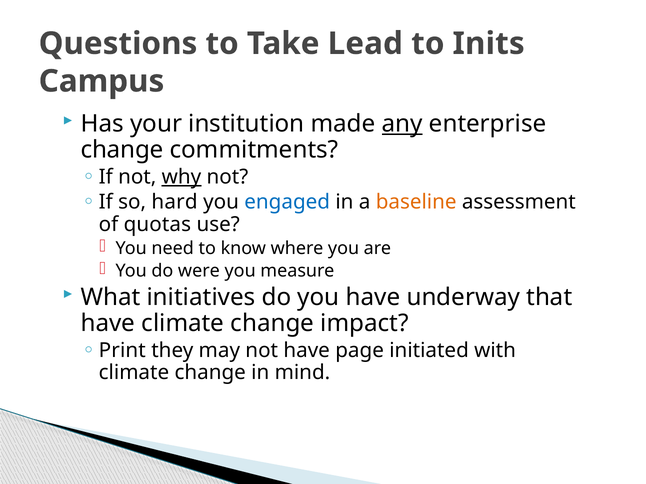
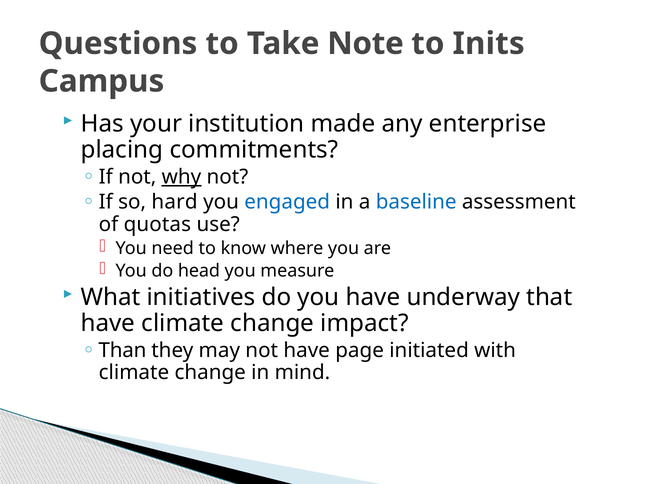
Lead: Lead -> Note (365, 44)
any underline: present -> none (402, 124)
change: change -> placing (122, 150)
baseline colour: orange -> blue (416, 202)
were: were -> head (199, 271)
Print: Print -> Than (122, 351)
